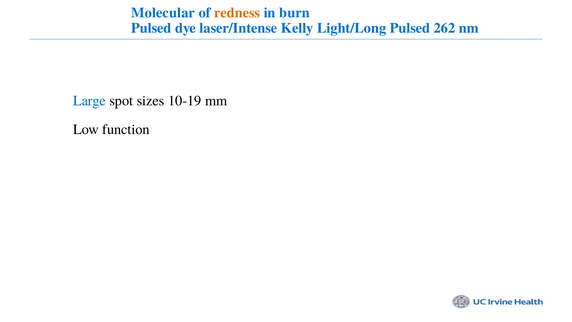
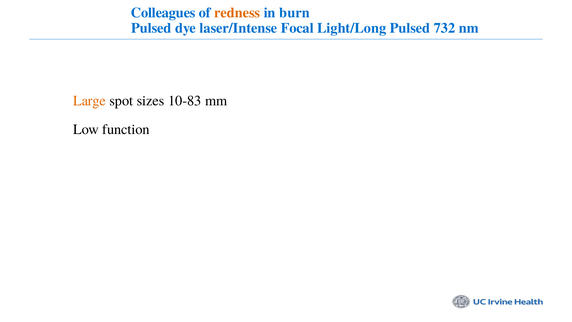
Molecular: Molecular -> Colleagues (163, 13)
Kelly: Kelly -> Focal (297, 28)
262: 262 -> 732 (444, 28)
Large colour: blue -> orange (90, 101)
10-19: 10-19 -> 10-83 (185, 101)
